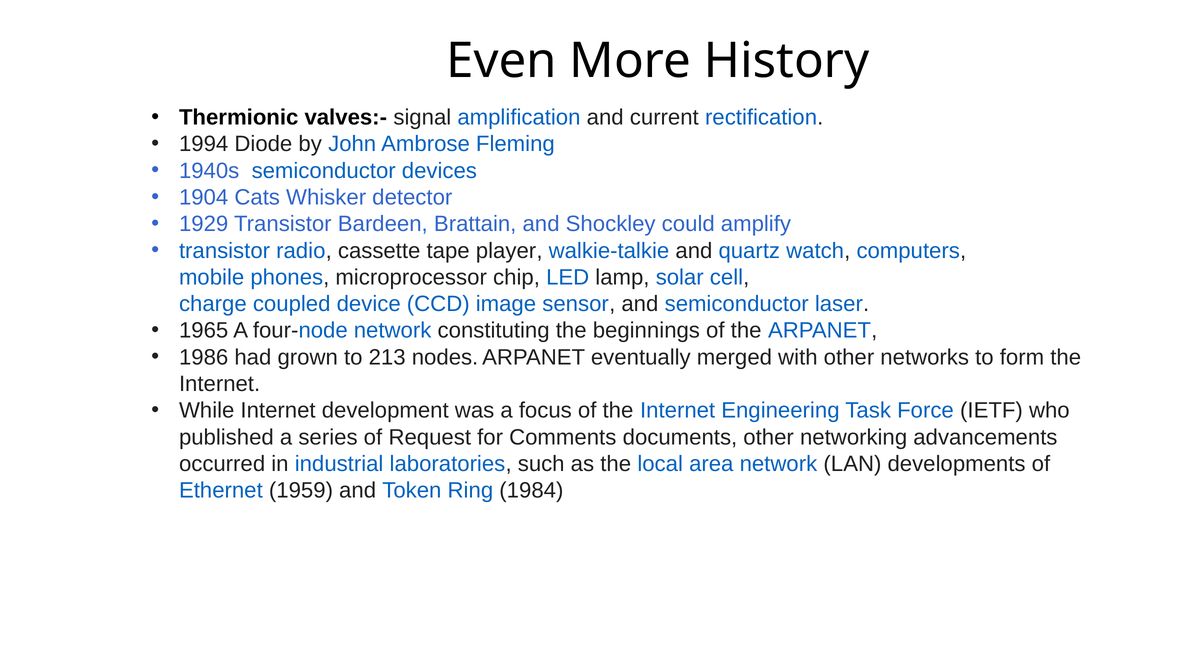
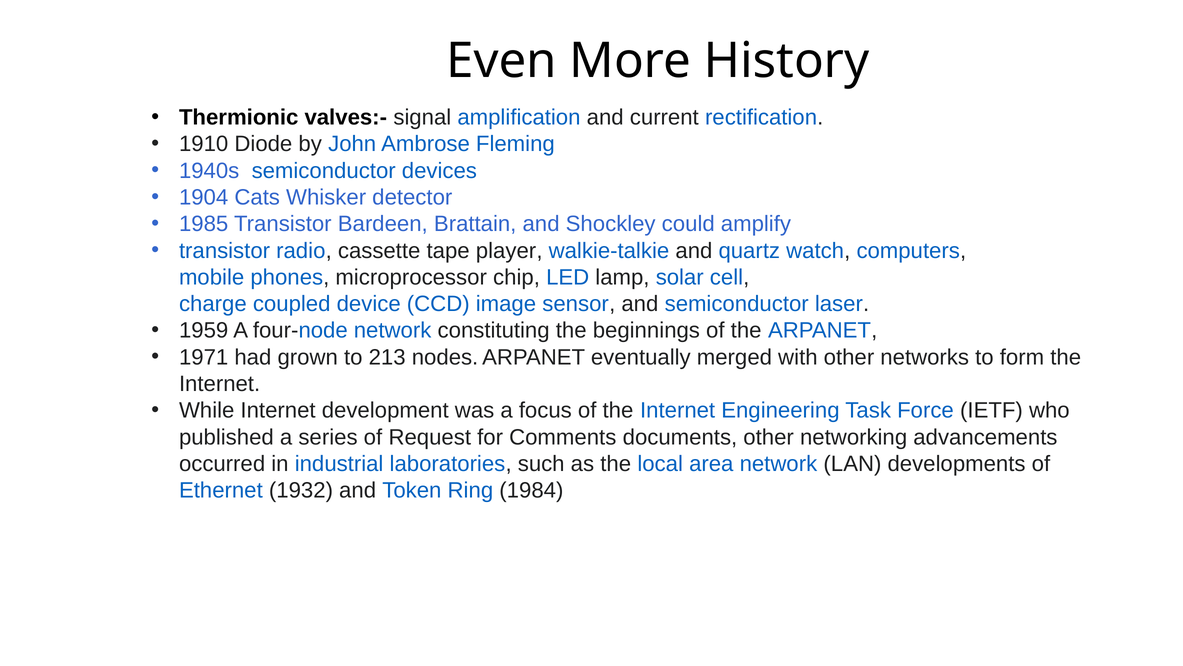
1994: 1994 -> 1910 (204, 144)
1929: 1929 -> 1985 (204, 224)
1965: 1965 -> 1959 (204, 330)
1986: 1986 -> 1971 (204, 357)
1959: 1959 -> 1932 (301, 490)
